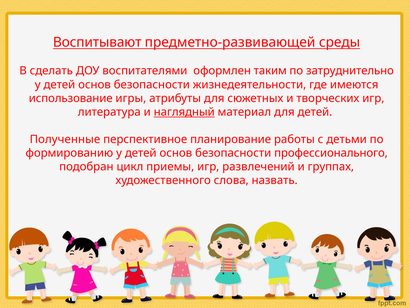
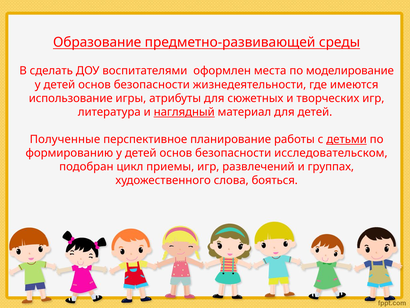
Воспитывают: Воспитывают -> Образование (97, 42)
таким: таким -> места (270, 71)
затруднительно: затруднительно -> моделирование (350, 71)
детьми underline: none -> present (347, 139)
профессионального: профессионального -> исследовательском (331, 153)
назвать: назвать -> бояться (275, 180)
